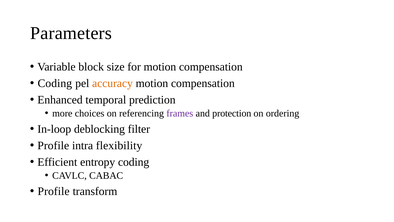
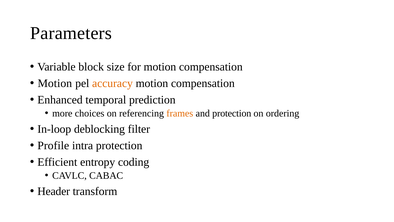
Coding: Coding -> Motion (55, 83)
frames colour: purple -> orange (180, 113)
intra flexibility: flexibility -> protection (119, 145)
Profile: Profile -> Header (54, 191)
